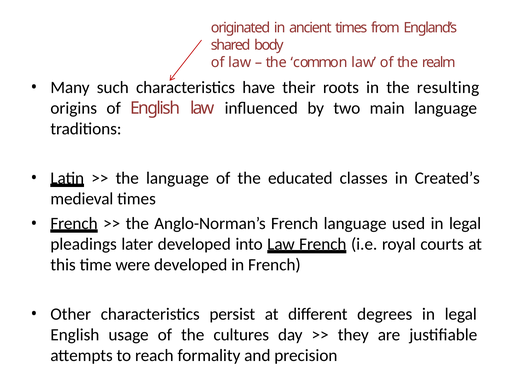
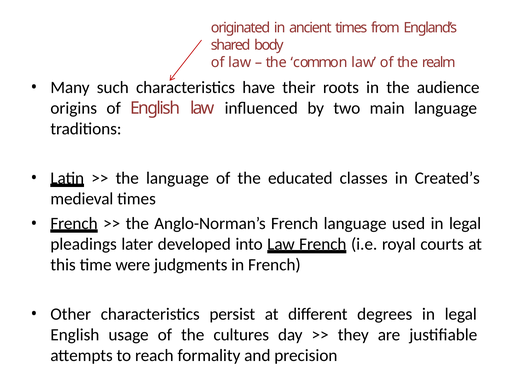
resulting: resulting -> audience (448, 87)
were developed: developed -> judgments (191, 265)
